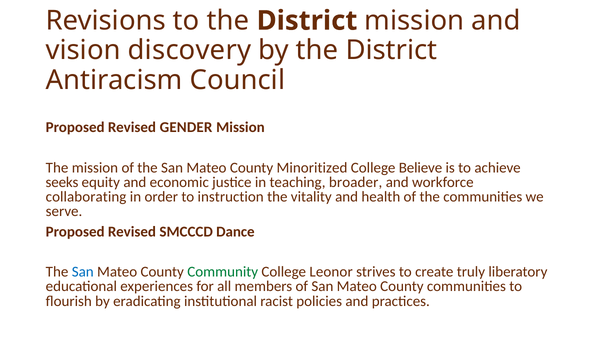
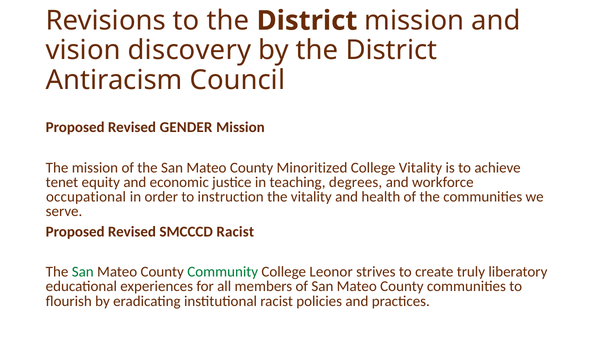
College Believe: Believe -> Vitality (420, 168)
seeks: seeks -> tenet (62, 183)
broader: broader -> degrees (356, 183)
collaborating: collaborating -> occupational (86, 197)
SMCCCD Dance: Dance -> Racist (235, 232)
San colour: blue -> green (83, 272)
